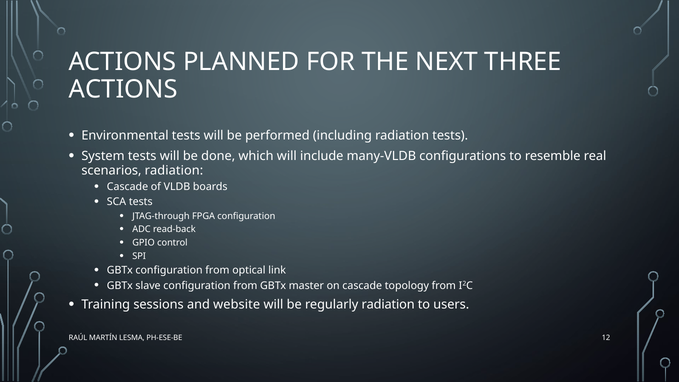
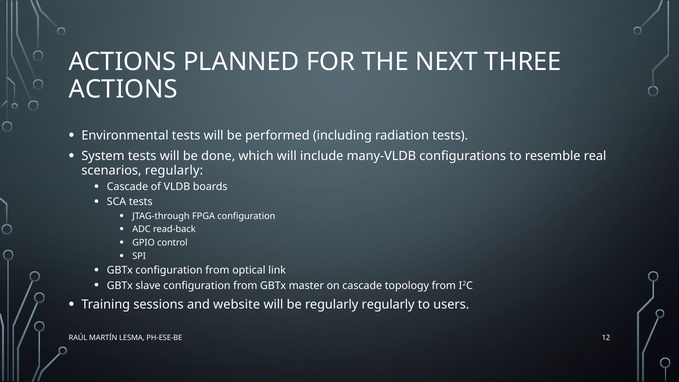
scenarios radiation: radiation -> regularly (174, 171)
regularly radiation: radiation -> regularly (388, 305)
